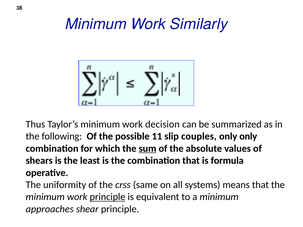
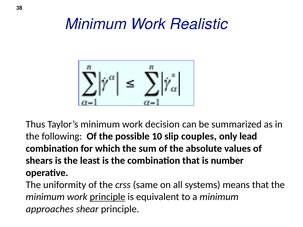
Similarly: Similarly -> Realistic (199, 24)
11: 11 -> 10 (157, 137)
only only: only -> lead (248, 137)
sum underline: present -> none (148, 149)
formula: formula -> number (227, 161)
